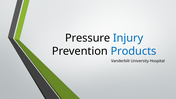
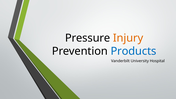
Injury colour: blue -> orange (128, 38)
